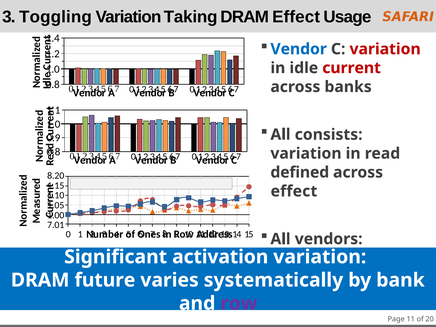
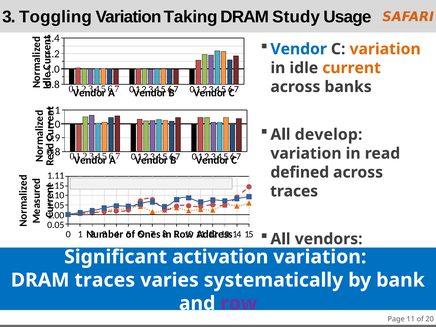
DRAM Effect: Effect -> Study (296, 17)
variation colour: red -> orange (385, 49)
current colour: red -> orange (352, 68)
consists: consists -> develop (329, 135)
8.20: 8.20 -> 1.11 (56, 176)
effect: effect -> traces (294, 191)
7.01: 7.01 -> 0.05 (56, 225)
DRAM future: future -> traces (105, 280)
